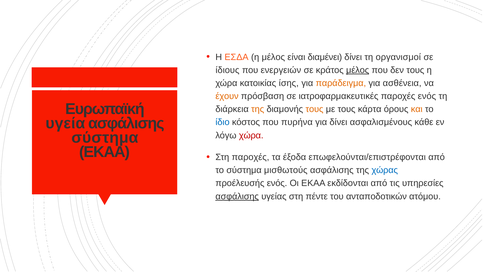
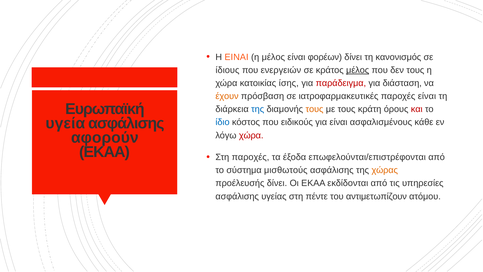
ΕΣΔΑ: ΕΣΔΑ -> ΕΙΝΑΙ (237, 57)
διαμένει: διαμένει -> φορέων (325, 57)
οργανισμοί: οργανισμοί -> κανονισμός (398, 57)
παράδειγμα colour: orange -> red (341, 83)
ασθένεια: ασθένεια -> διάσταση (402, 83)
παροχές ενός: ενός -> είναι (427, 96)
της colour: orange -> blue (258, 109)
κάρτα: κάρτα -> κράτη (370, 109)
και colour: orange -> red (417, 109)
πυρήνα: πυρήνα -> ειδικούς (297, 122)
για δίνει: δίνει -> είναι (338, 122)
σύστημα: σύστημα -> αφορούν (105, 137)
χώρας colour: blue -> orange (385, 170)
προέλευσής ενός: ενός -> δίνει (277, 183)
ασφάλισης underline: present -> none (237, 196)
ανταποδοτικών: ανταποδοτικών -> αντιμετωπίζουν (376, 196)
